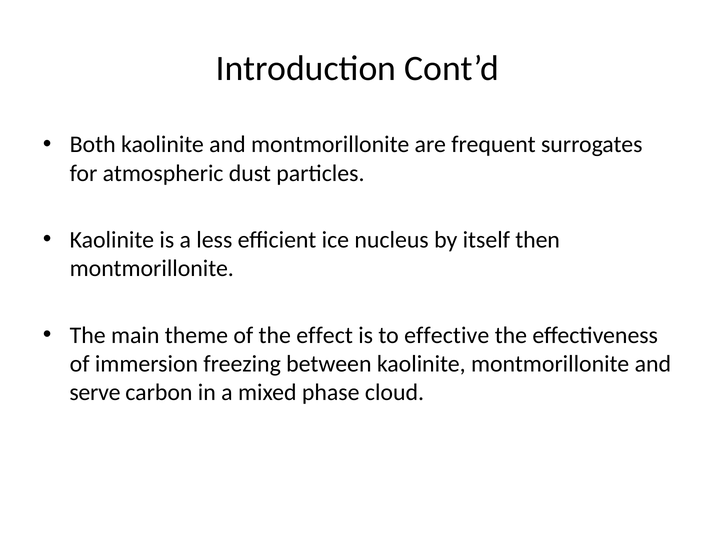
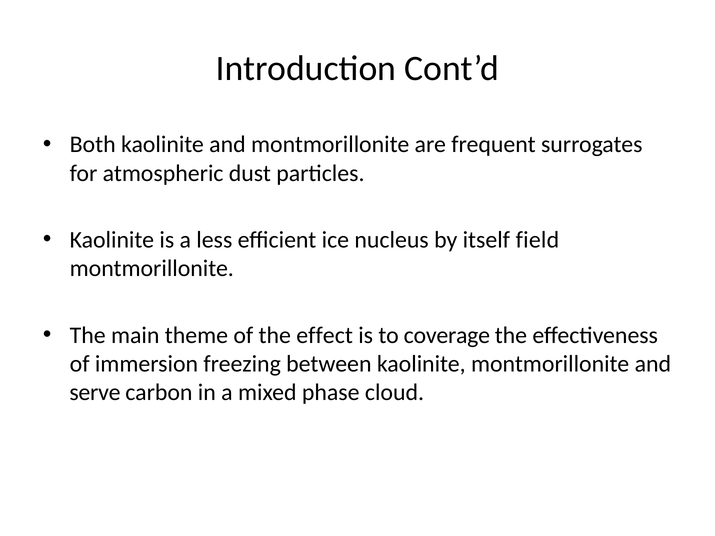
then: then -> field (537, 240)
effective: effective -> coverage (447, 335)
